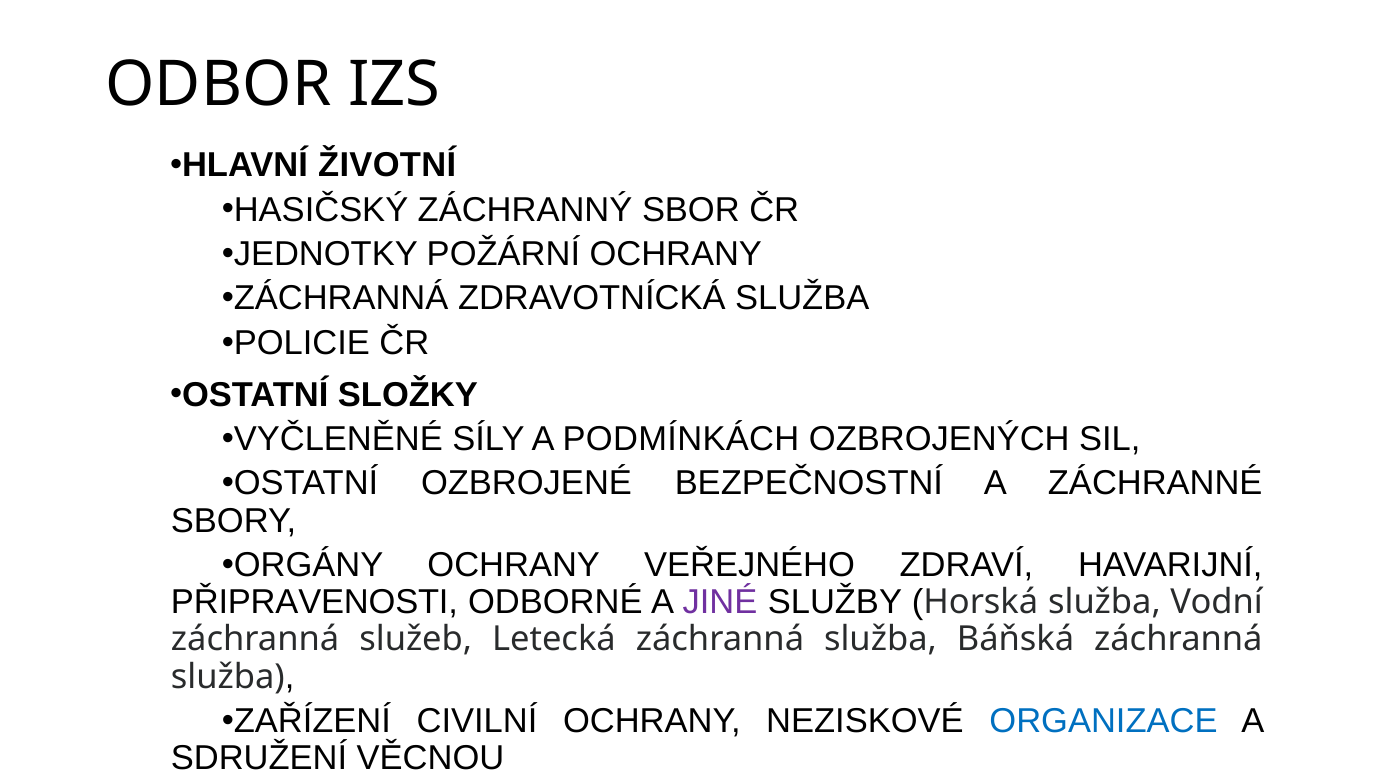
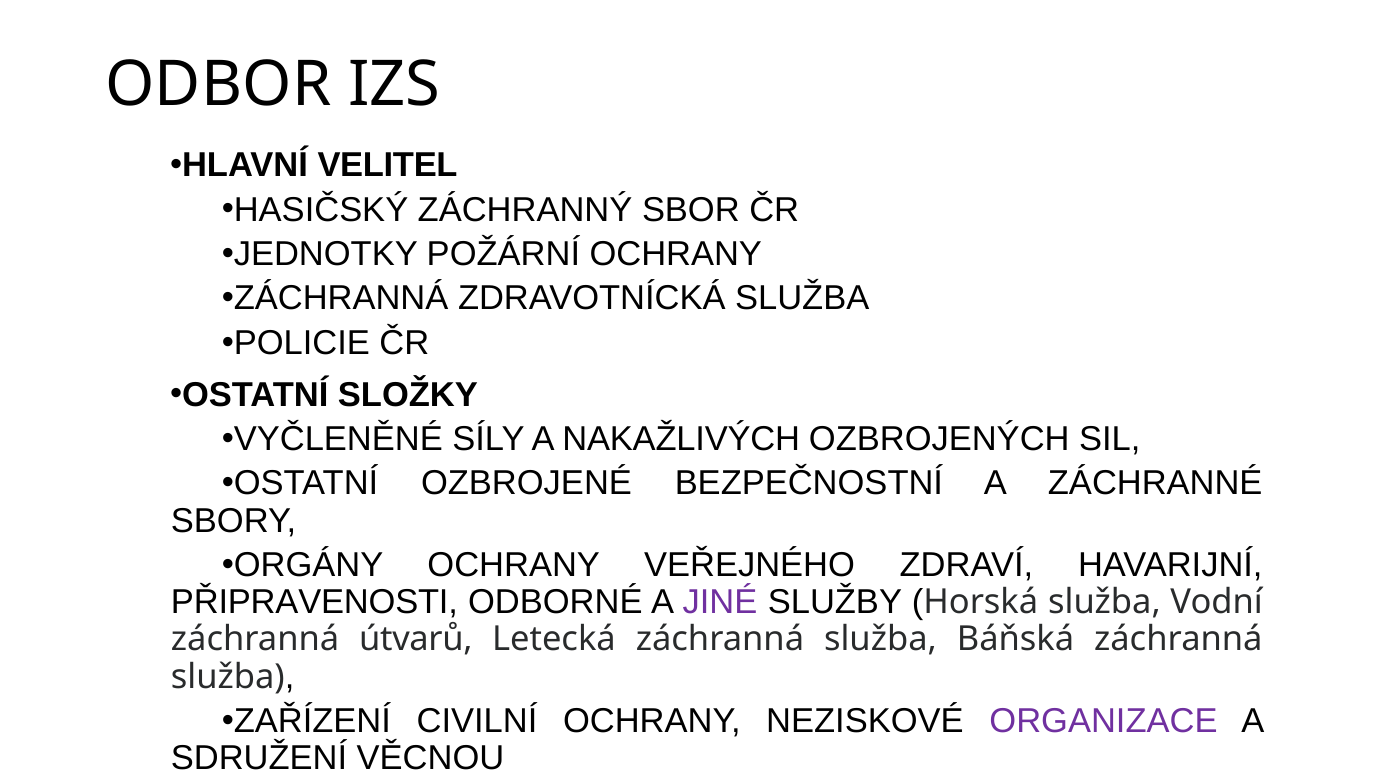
ŽIVOTNÍ: ŽIVOTNÍ -> VELITEL (388, 165)
PODMÍNKÁCH: PODMÍNKÁCH -> NAKAŽLIVÝCH (681, 439)
služeb: služeb -> útvarů (416, 640)
ORGANIZACE colour: blue -> purple (1103, 721)
